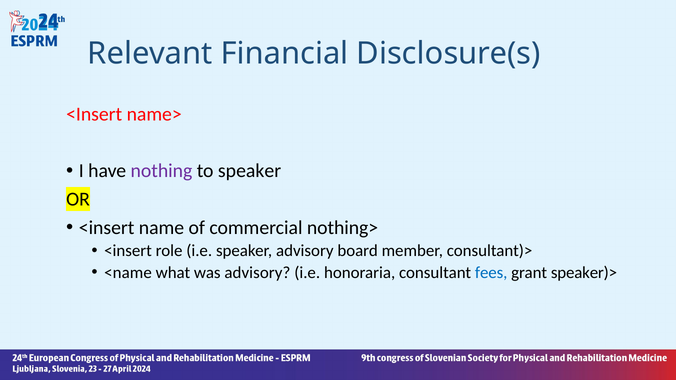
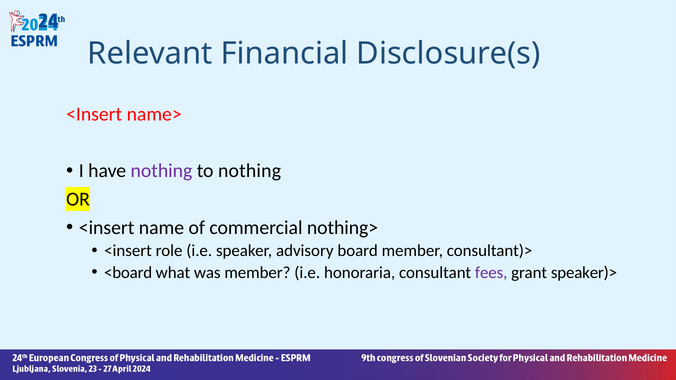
to speaker: speaker -> nothing (250, 171)
<name: <name -> <board (128, 273)
was advisory: advisory -> member (257, 273)
fees colour: blue -> purple (491, 273)
